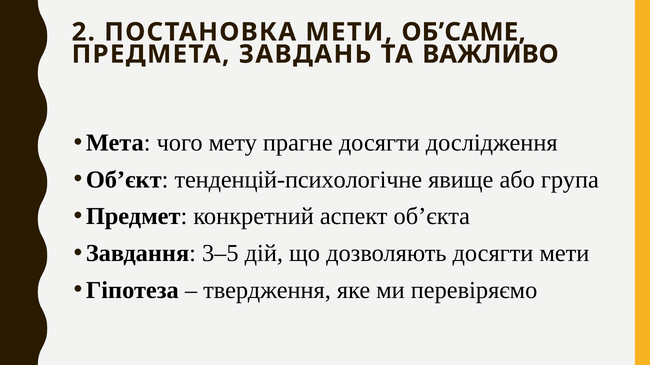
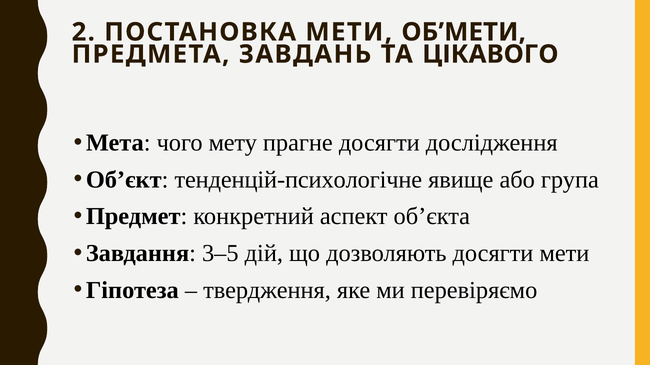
ОБ’САМЕ: ОБ’САМЕ -> ОБ’МЕТИ (464, 32)
ВАЖЛИВО: ВАЖЛИВО -> ЦІКАВОГО (490, 54)
